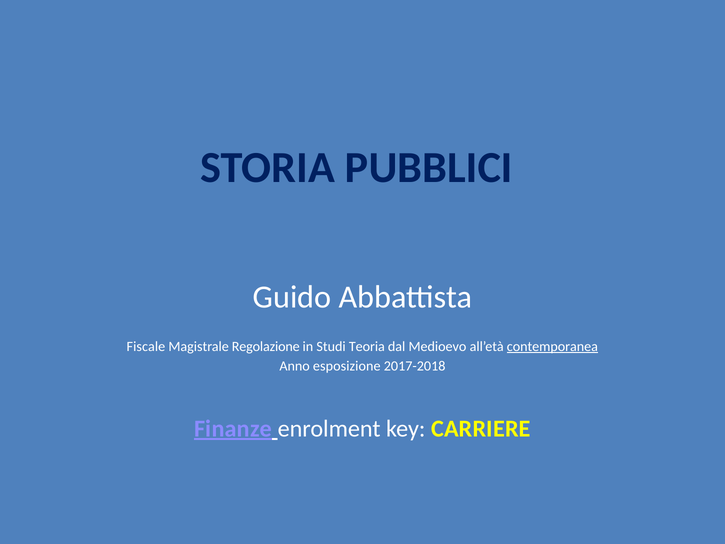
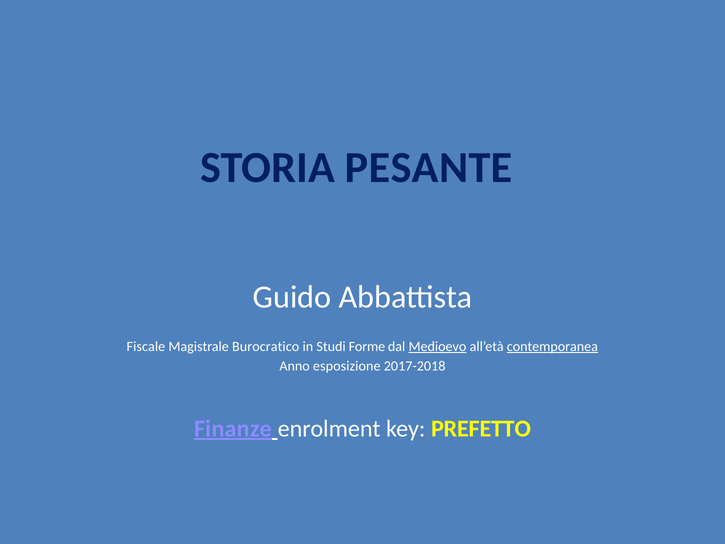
PUBBLICI: PUBBLICI -> PESANTE (429, 168)
Regolazione: Regolazione -> Burocratico (266, 346)
Teoria: Teoria -> Forme (367, 346)
Medioevo underline: none -> present (437, 346)
CARRIERE: CARRIERE -> PREFETTO (481, 428)
